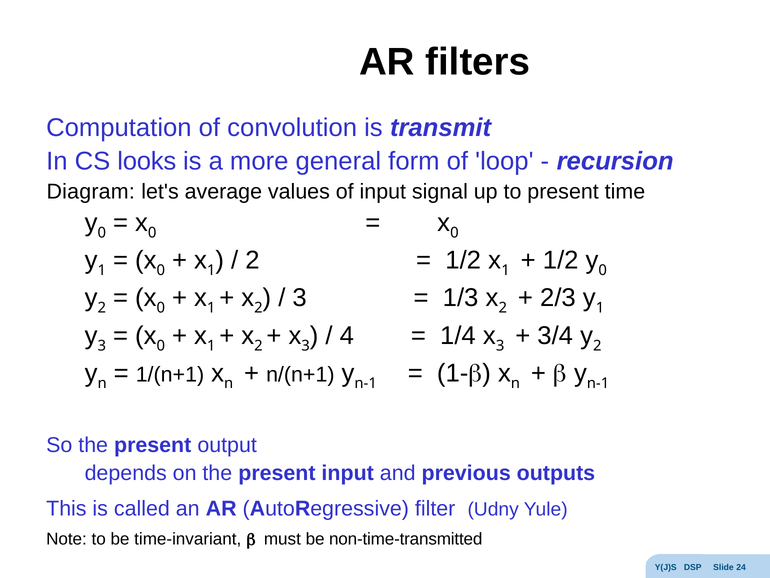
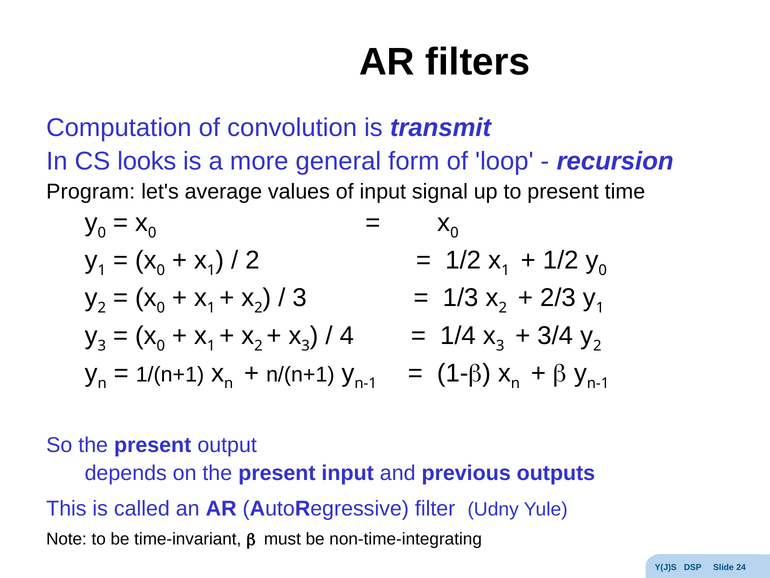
Diagram: Diagram -> Program (91, 191)
non-time-transmitted: non-time-transmitted -> non-time-integrating (406, 539)
